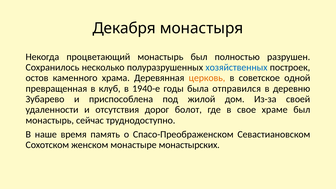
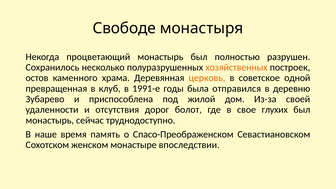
Декабря: Декабря -> Свободе (124, 28)
хозяйственных colour: blue -> orange (236, 67)
1940-е: 1940-е -> 1991-е (146, 89)
храме: храме -> глухих (275, 110)
монастырских: монастырских -> впоследствии (189, 145)
